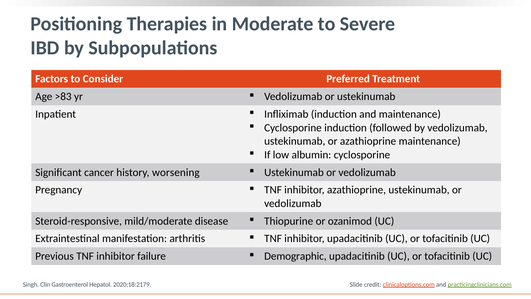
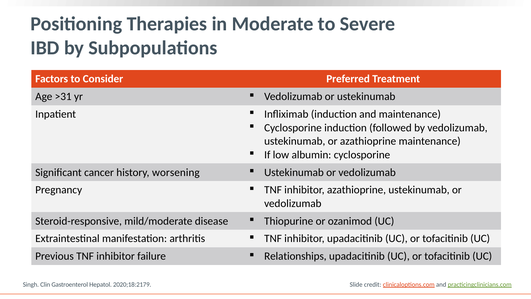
>83: >83 -> >31 (63, 96)
Demographic: Demographic -> Relationships (295, 256)
